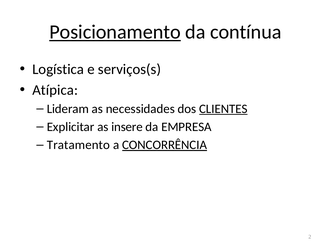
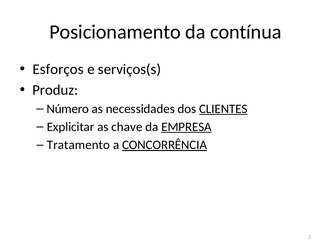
Posicionamento underline: present -> none (115, 32)
Logística: Logística -> Esforços (58, 69)
Atípica: Atípica -> Produz (55, 90)
Lideram: Lideram -> Número (68, 109)
insere: insere -> chave (127, 127)
EMPRESA underline: none -> present (186, 127)
